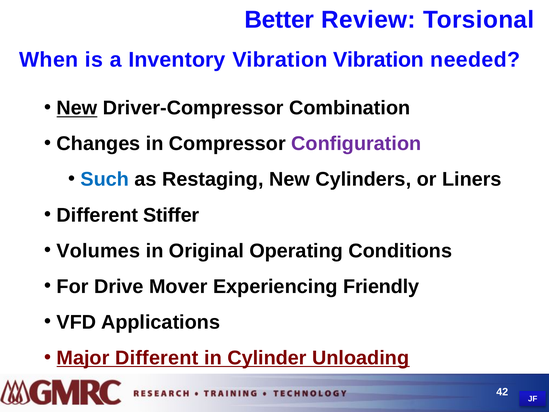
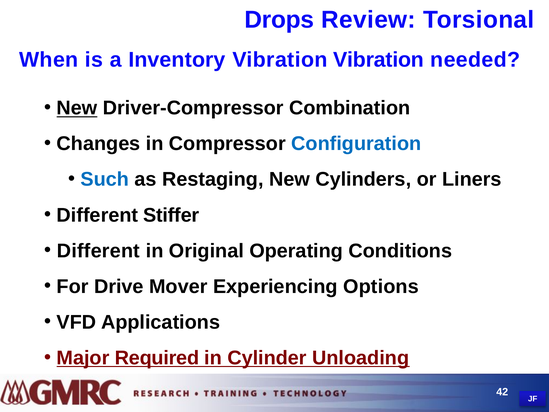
Better: Better -> Drops (279, 20)
Configuration colour: purple -> blue (356, 144)
Volumes: Volumes -> Different (98, 251)
Friendly: Friendly -> Options (381, 286)
Major Different: Different -> Required (157, 358)
